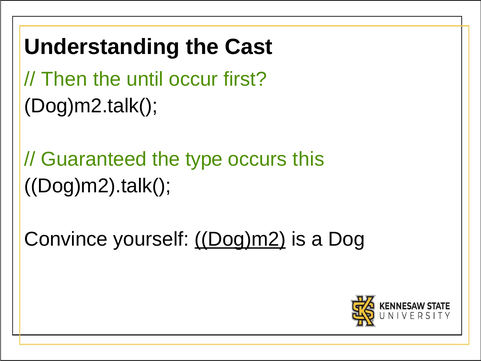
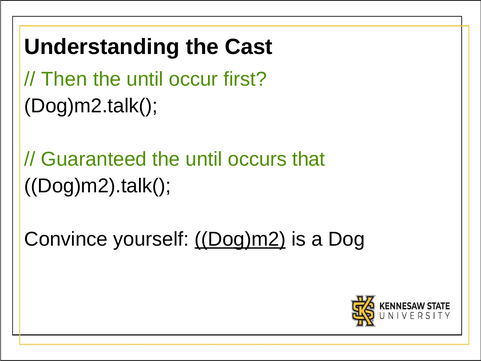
Guaranteed the type: type -> until (204, 159)
this: this -> that (309, 159)
